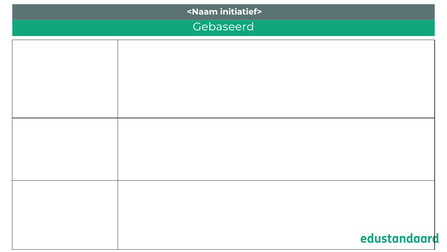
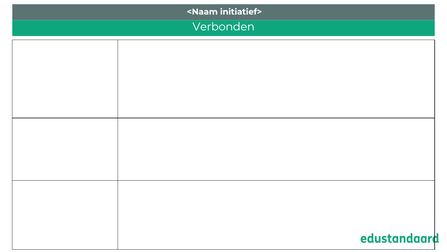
Gebaseerd: Gebaseerd -> Verbonden (224, 27)
